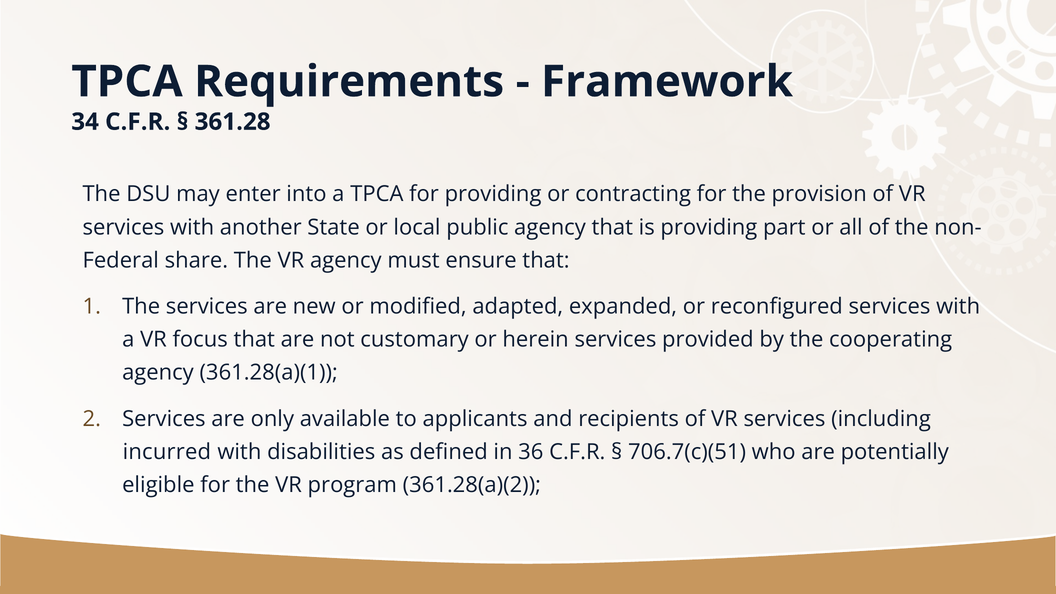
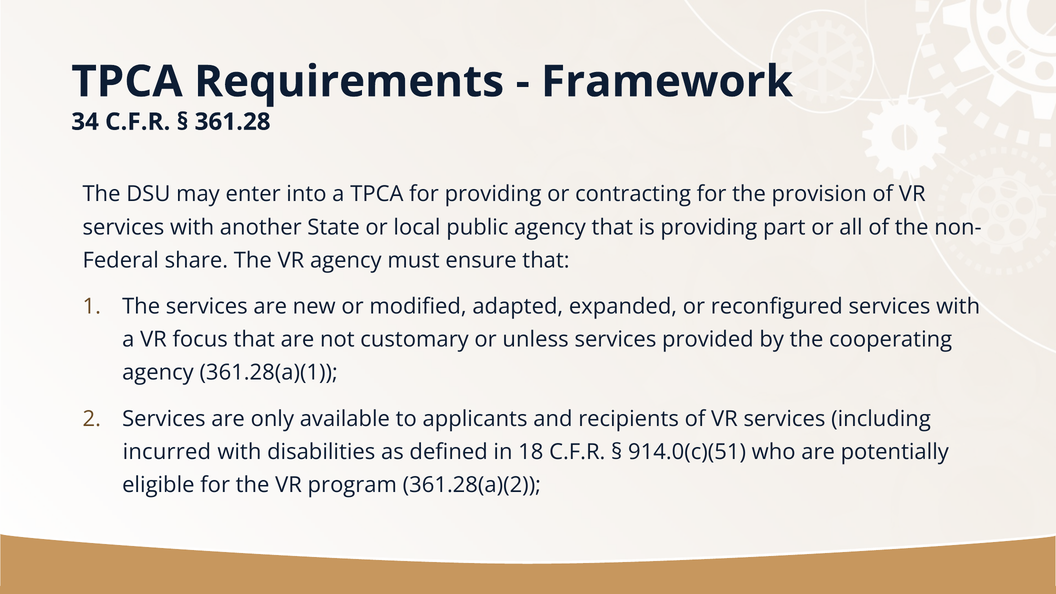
herein: herein -> unless (536, 340)
36: 36 -> 18 (531, 452)
706.7(c)(51: 706.7(c)(51 -> 914.0(c)(51 (687, 452)
